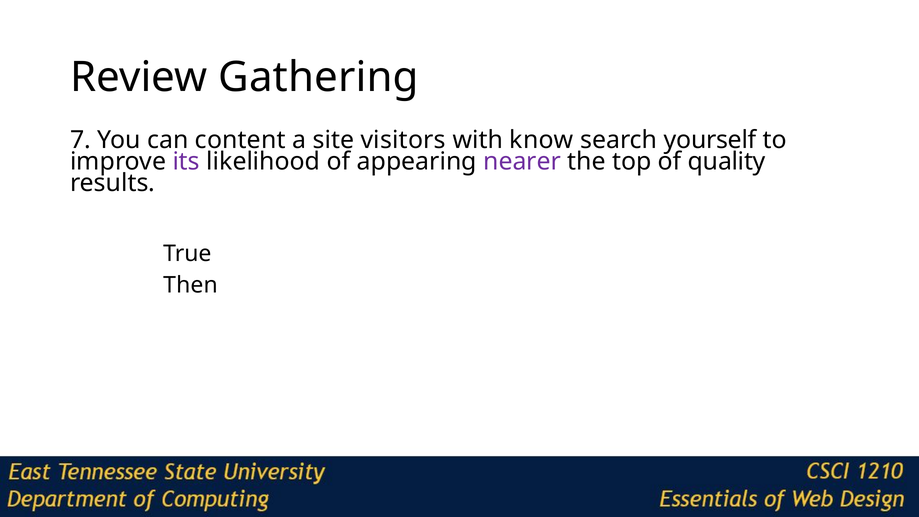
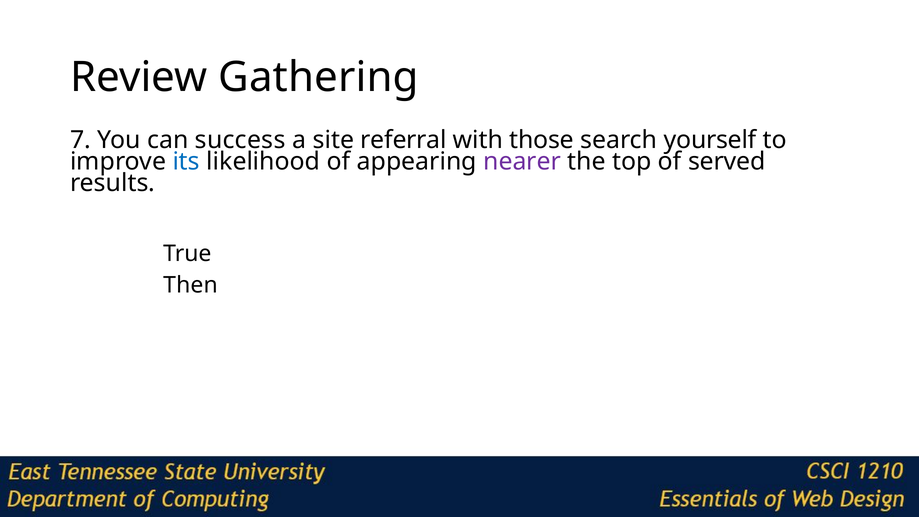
content: content -> success (240, 140)
visitors: visitors -> referral (403, 140)
know: know -> those (542, 140)
its colour: purple -> blue (186, 161)
quality: quality -> served (727, 161)
